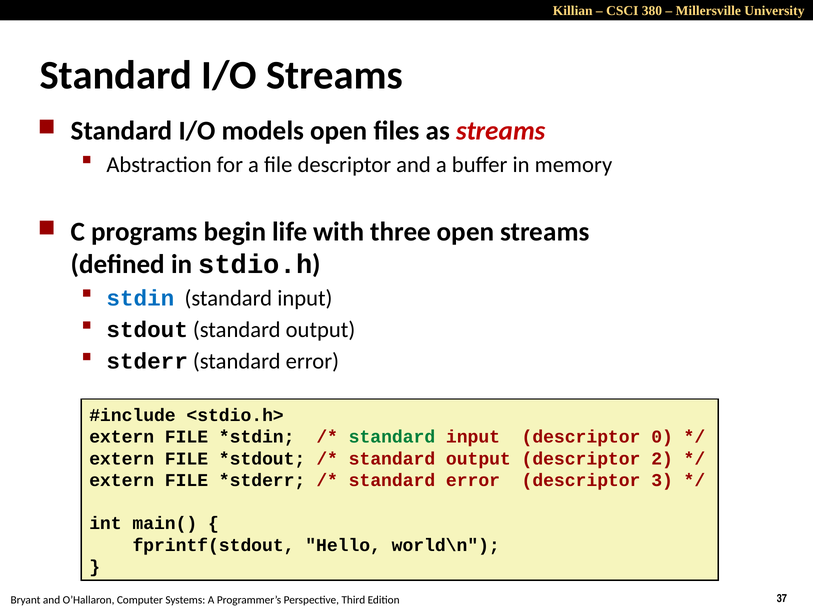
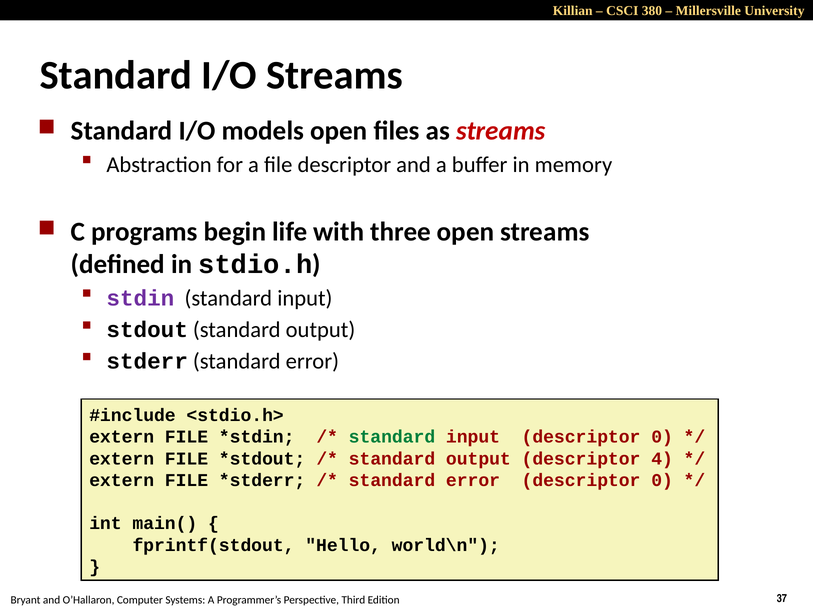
stdin colour: blue -> purple (140, 298)
2: 2 -> 4 (662, 459)
error descriptor 3: 3 -> 0 (662, 481)
